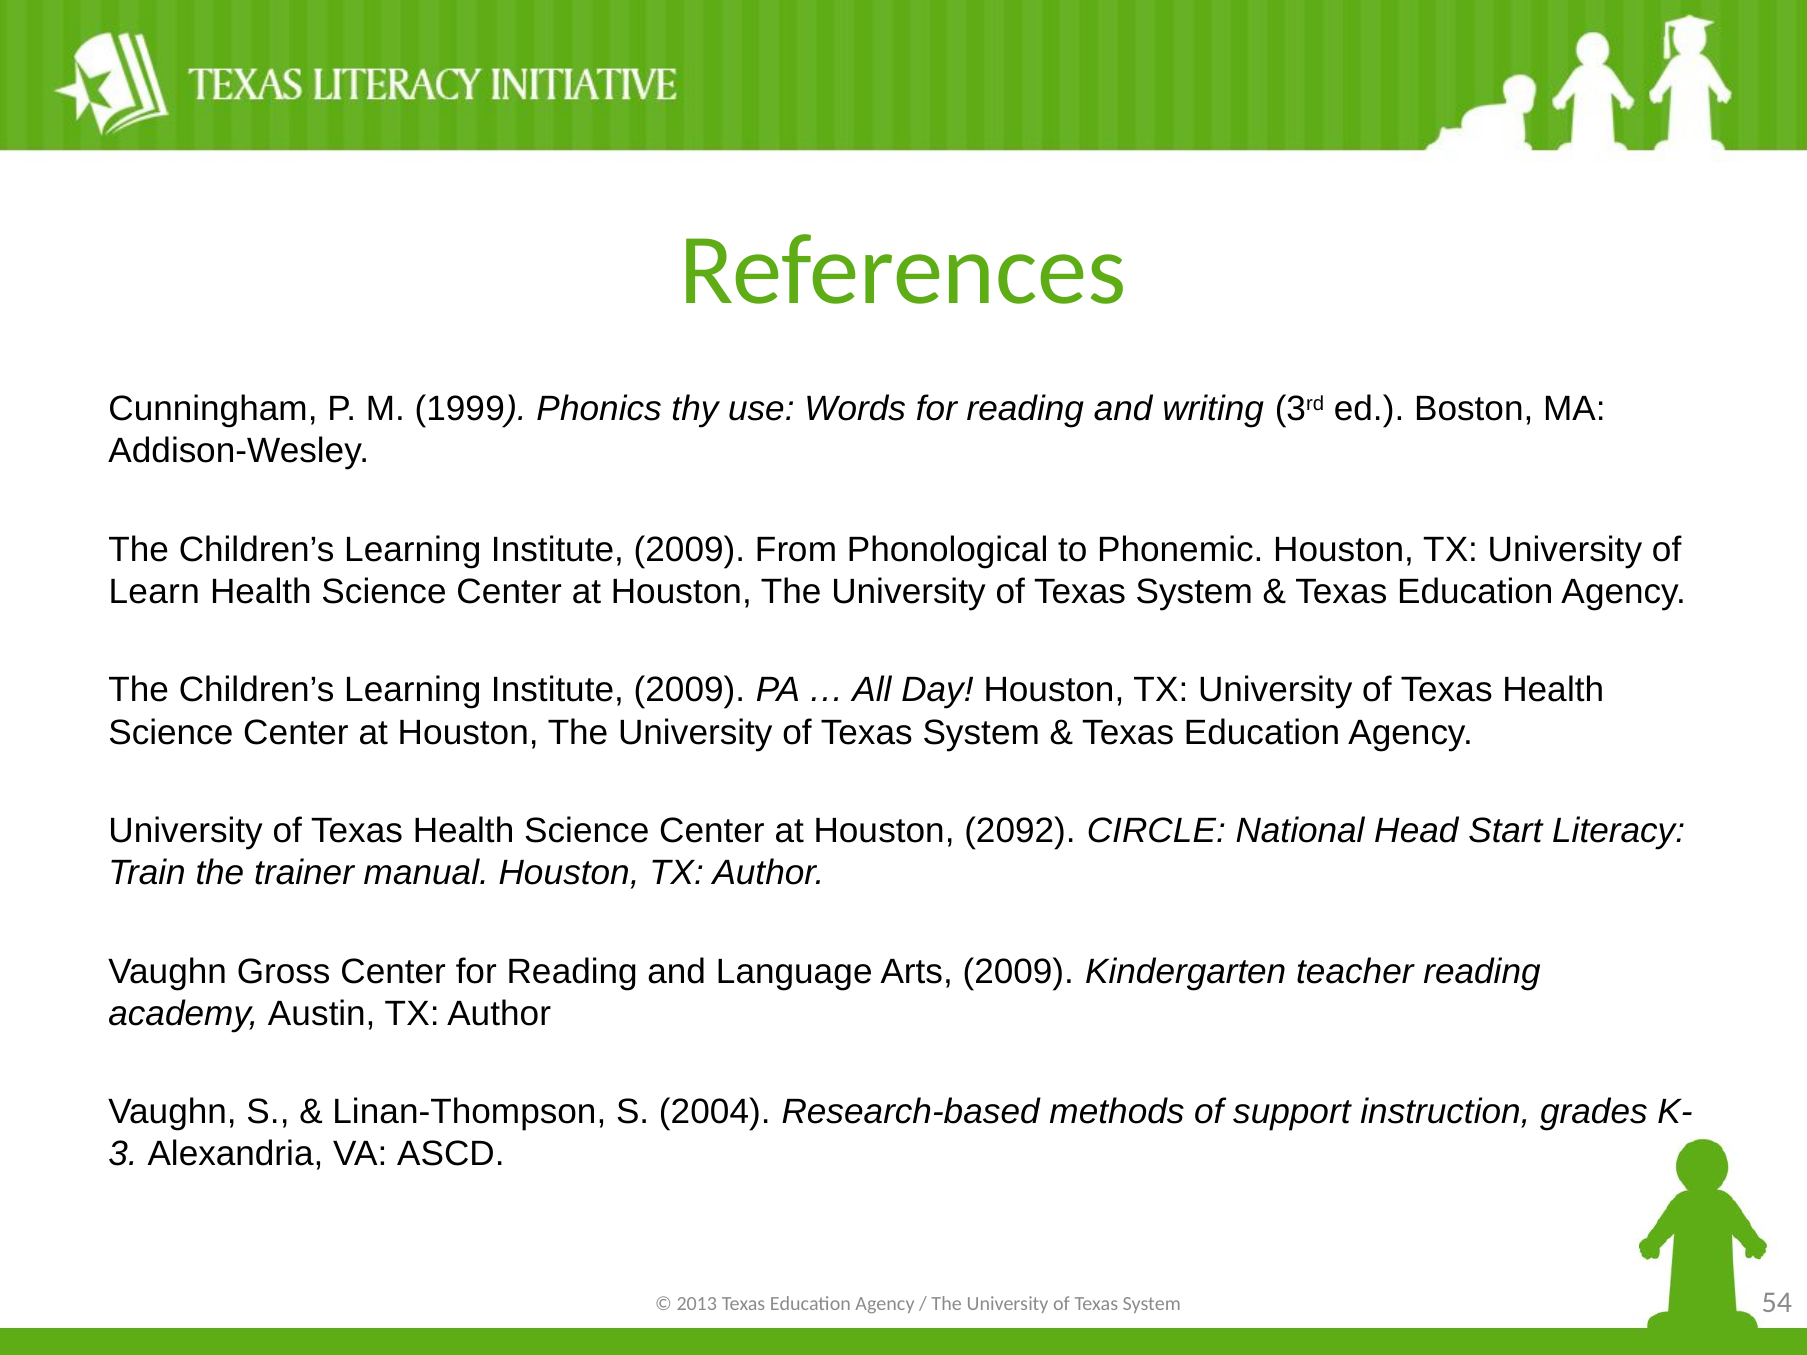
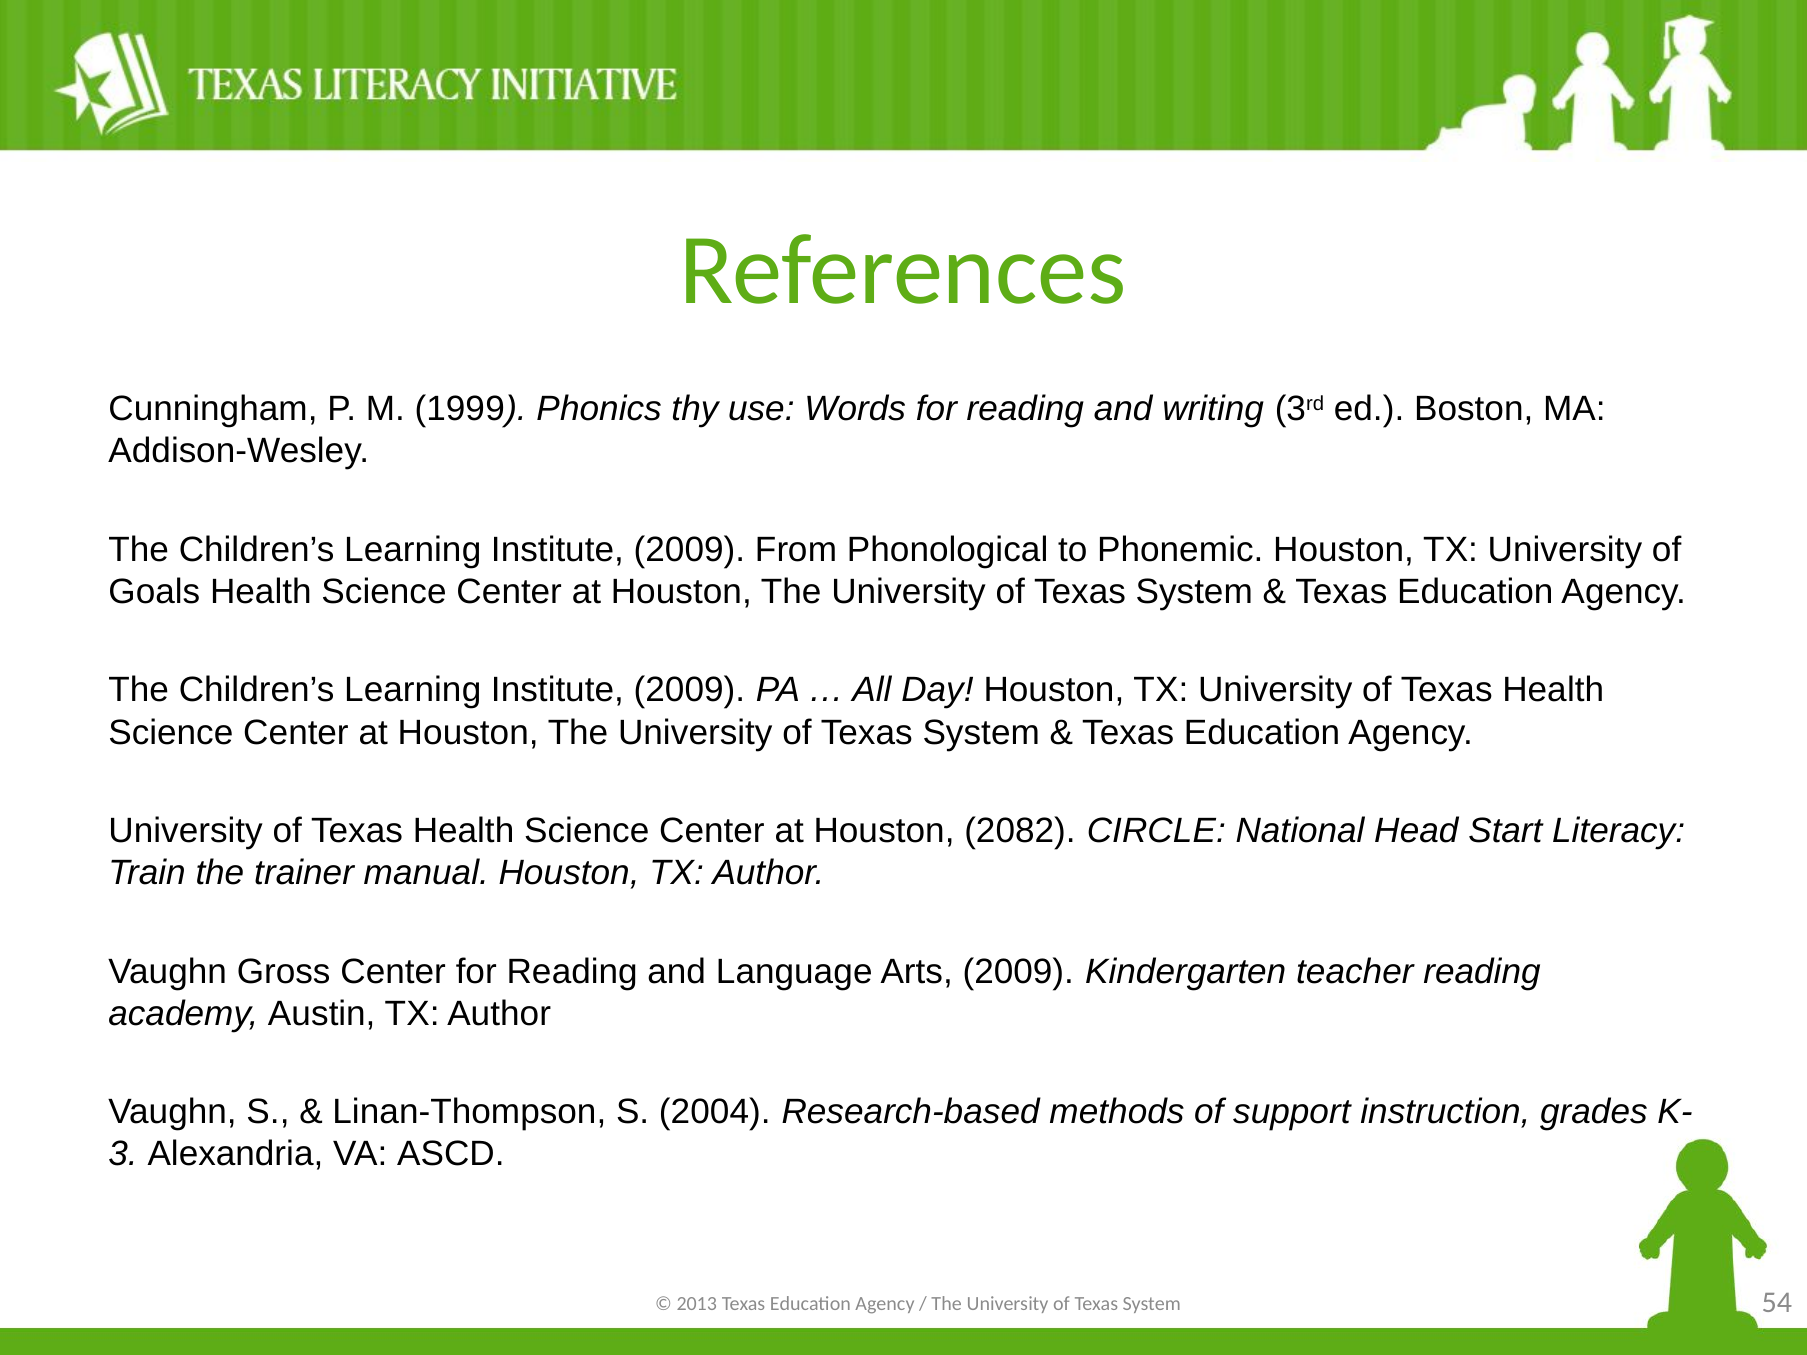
Learn: Learn -> Goals (154, 592)
2092: 2092 -> 2082 (1020, 831)
